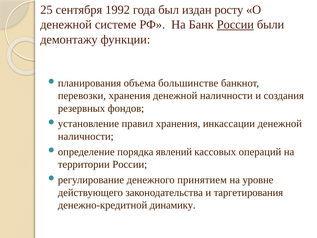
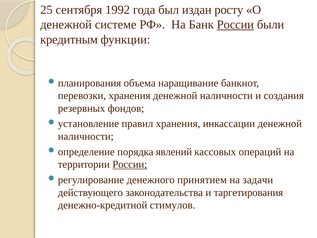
демонтажу: демонтажу -> кредитным (69, 39)
большинстве: большинстве -> наращивание (188, 83)
России underline: none -> present (130, 164)
уровне: уровне -> задачи (258, 180)
динамику: динамику -> стимулов (173, 205)
